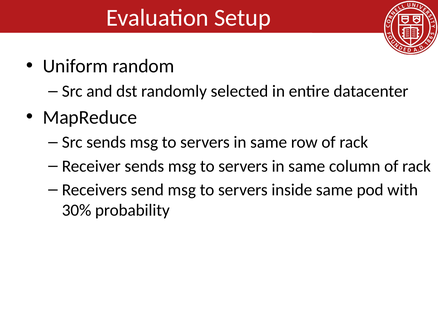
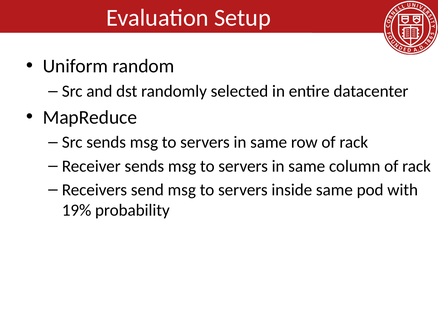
30%: 30% -> 19% (77, 211)
